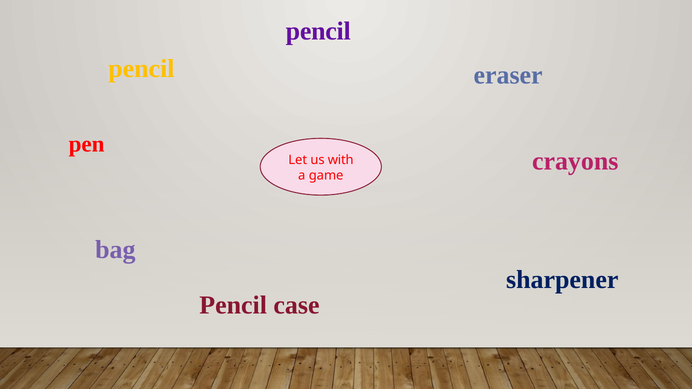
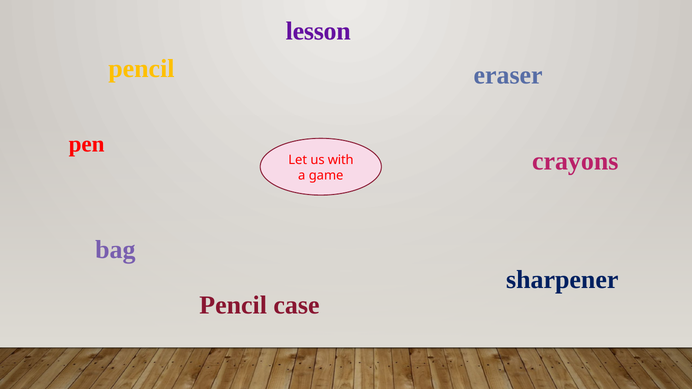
pencil: pencil -> lesson (318, 31)
